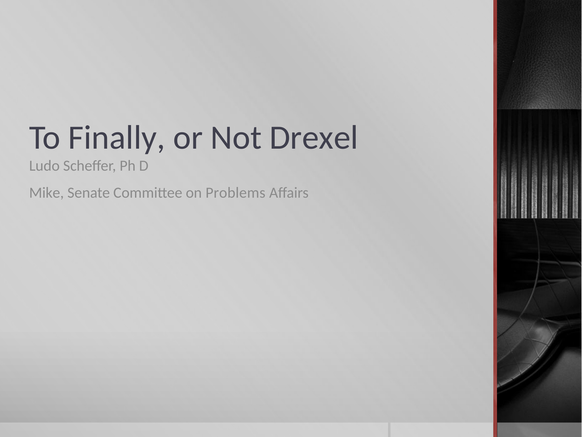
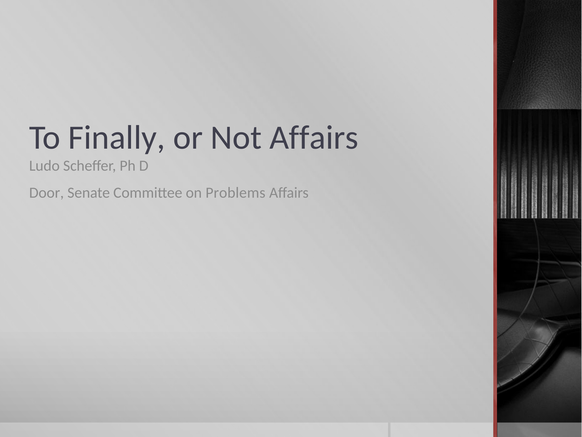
Not Drexel: Drexel -> Affairs (314, 137)
Mike: Mike -> Door (47, 193)
